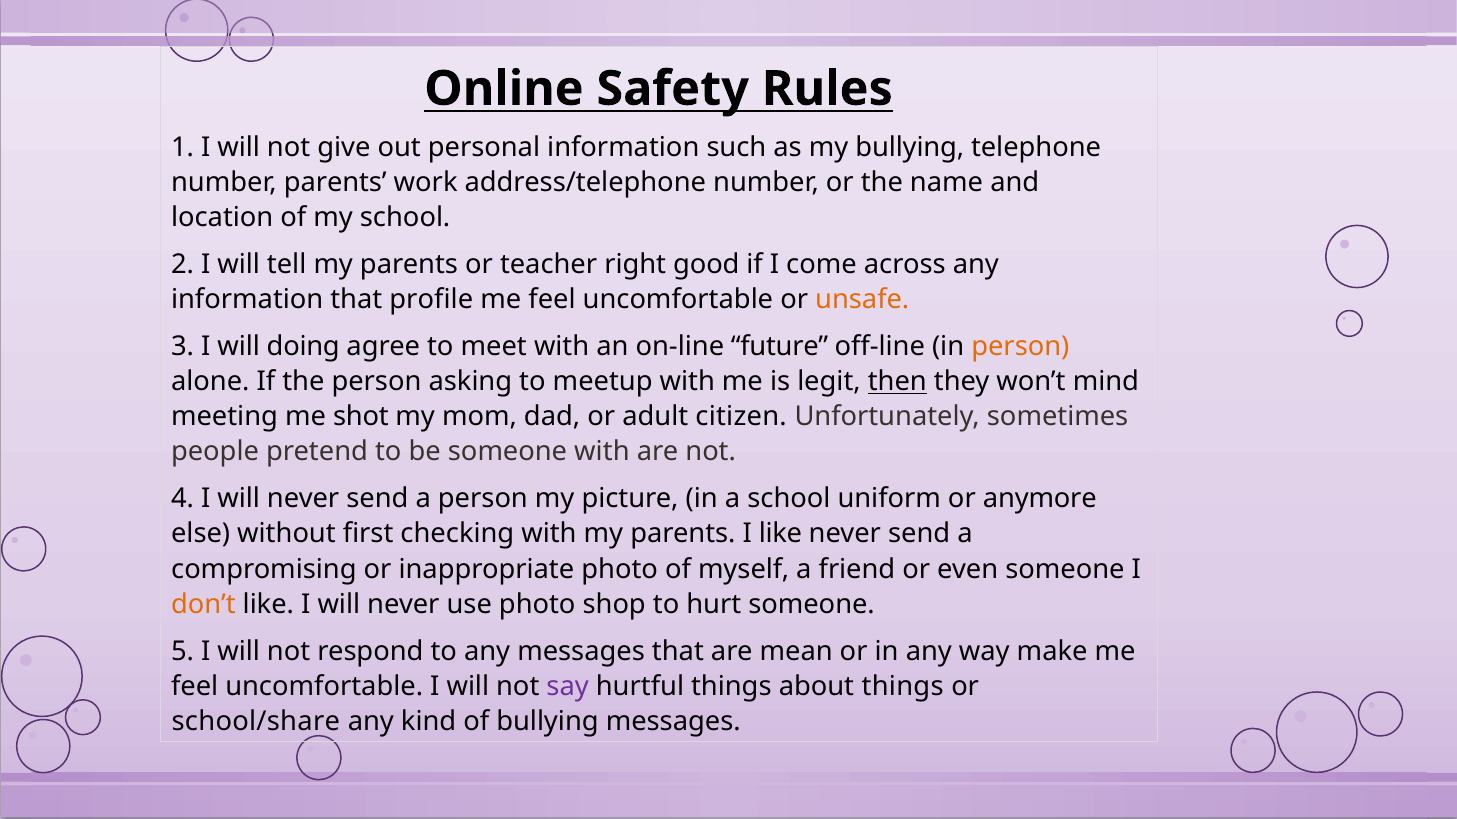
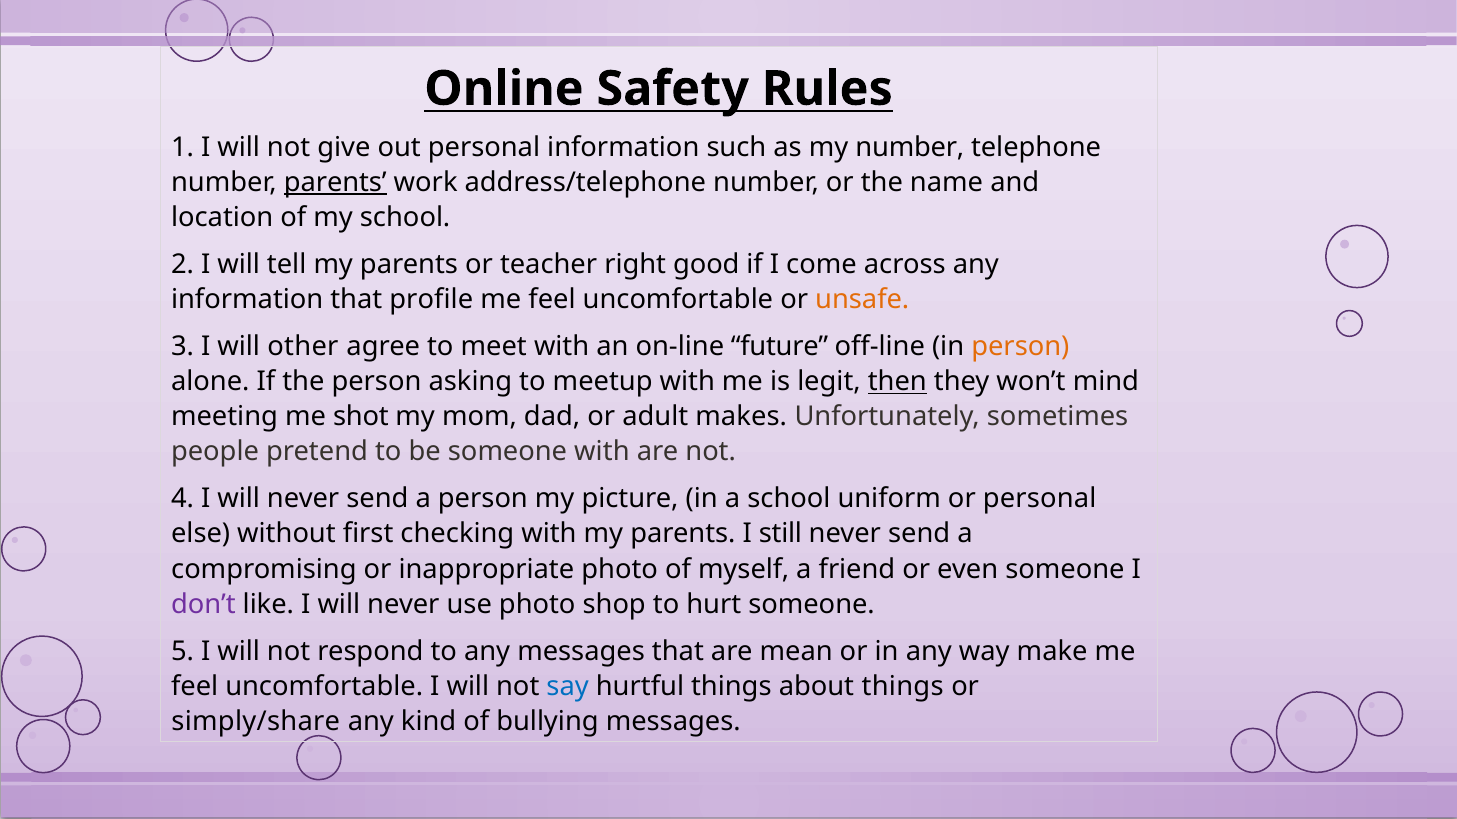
my bullying: bullying -> number (910, 147)
parents underline: none -> present (335, 182)
doing: doing -> other (303, 347)
citizen: citizen -> makes (741, 417)
or anymore: anymore -> personal (1040, 499)
I like: like -> still (780, 534)
don’t colour: orange -> purple (203, 604)
say colour: purple -> blue (568, 687)
school/share: school/share -> simply/share (256, 722)
